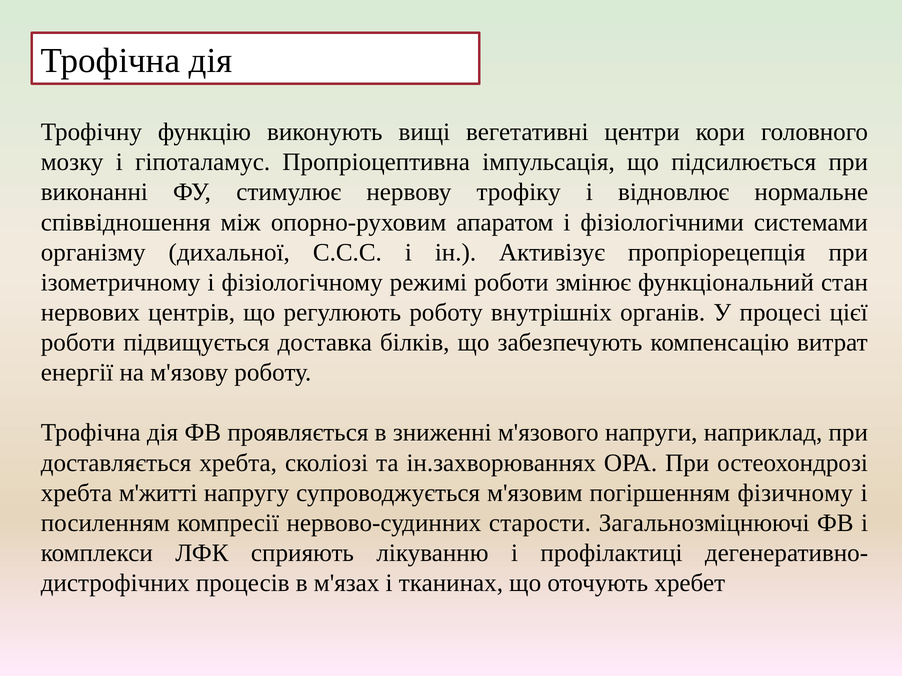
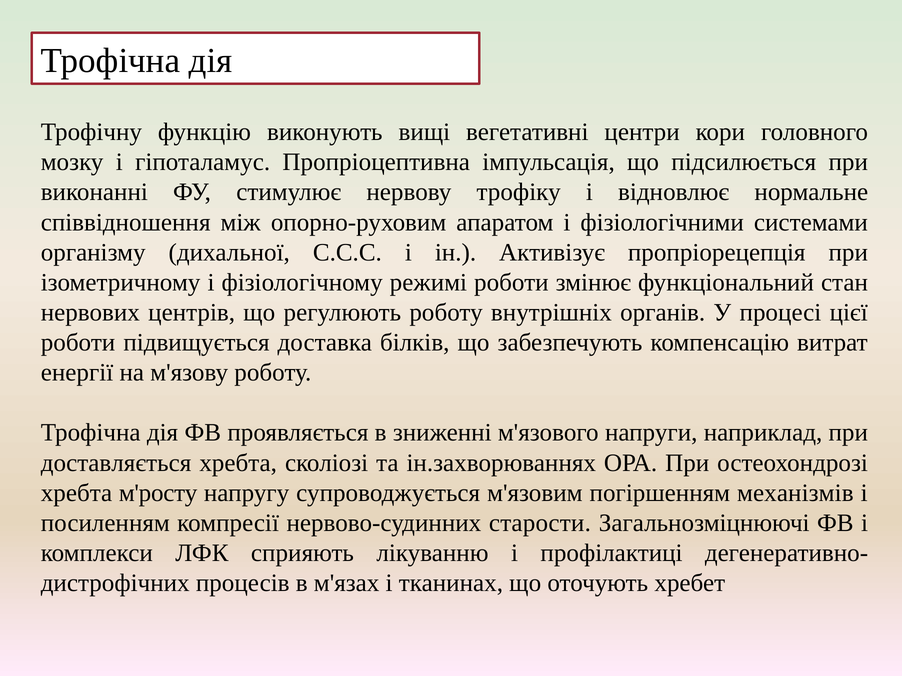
м'житті: м'житті -> м'росту (158, 493)
фізичному: фізичному -> механізмів (795, 493)
